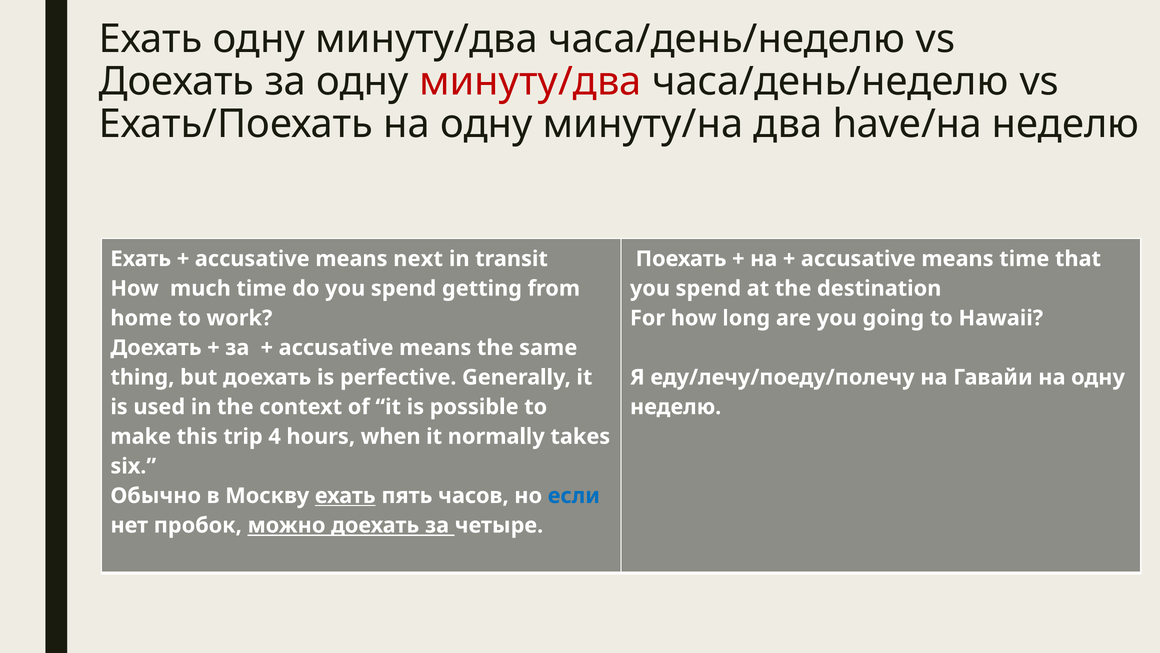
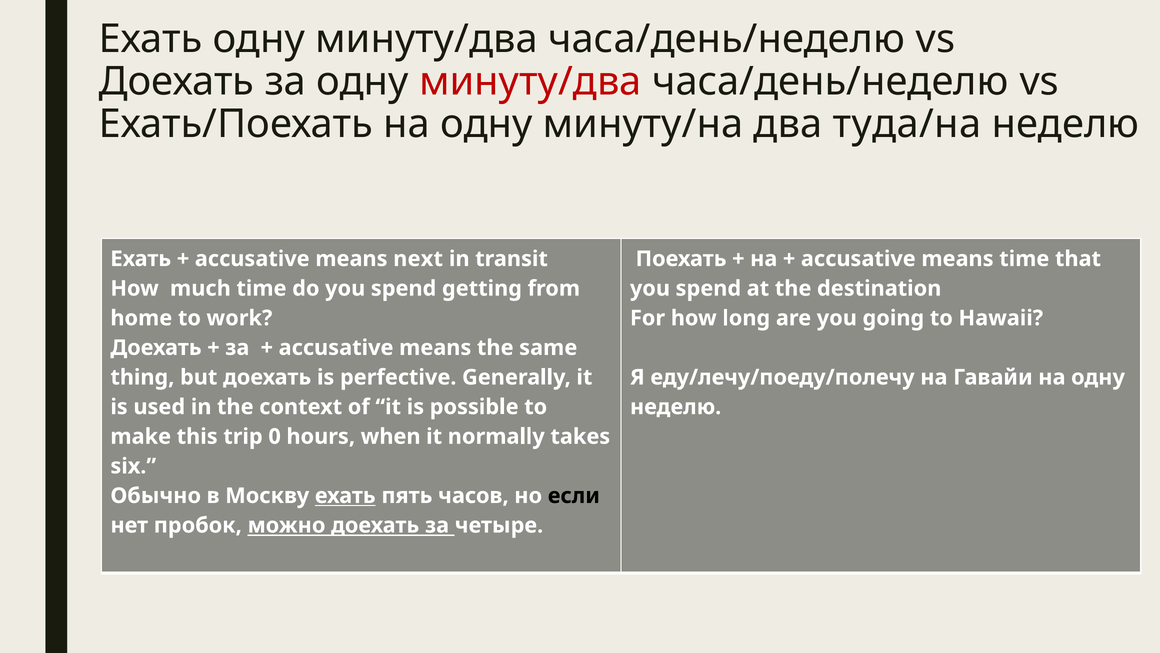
have/на: have/на -> туда/на (907, 124)
4: 4 -> 0 (275, 436)
если colour: blue -> black (574, 495)
